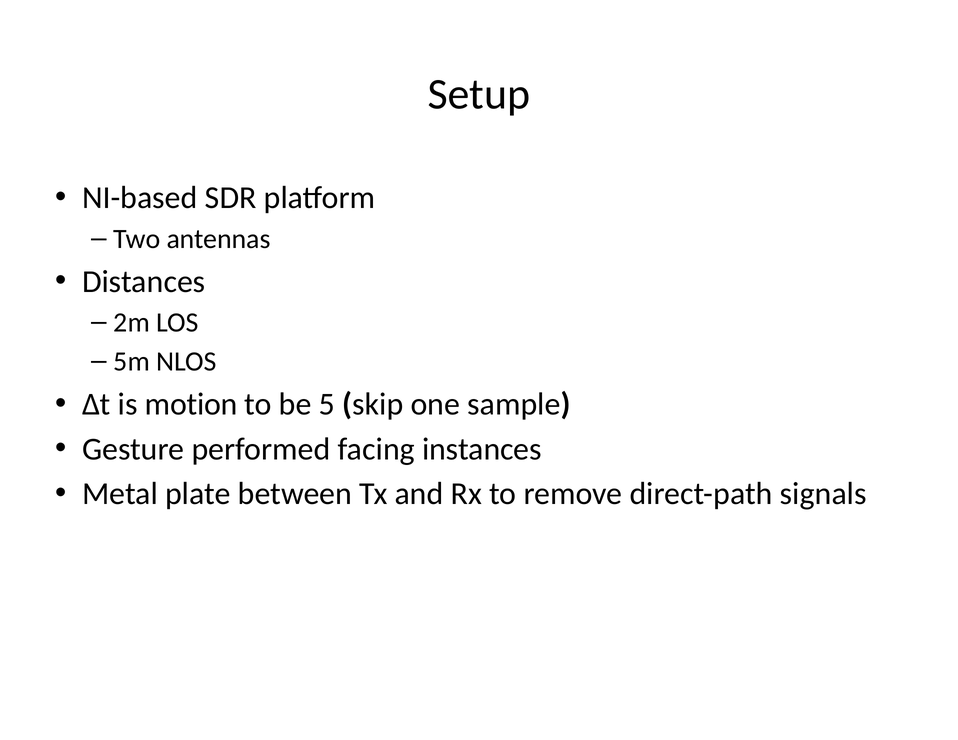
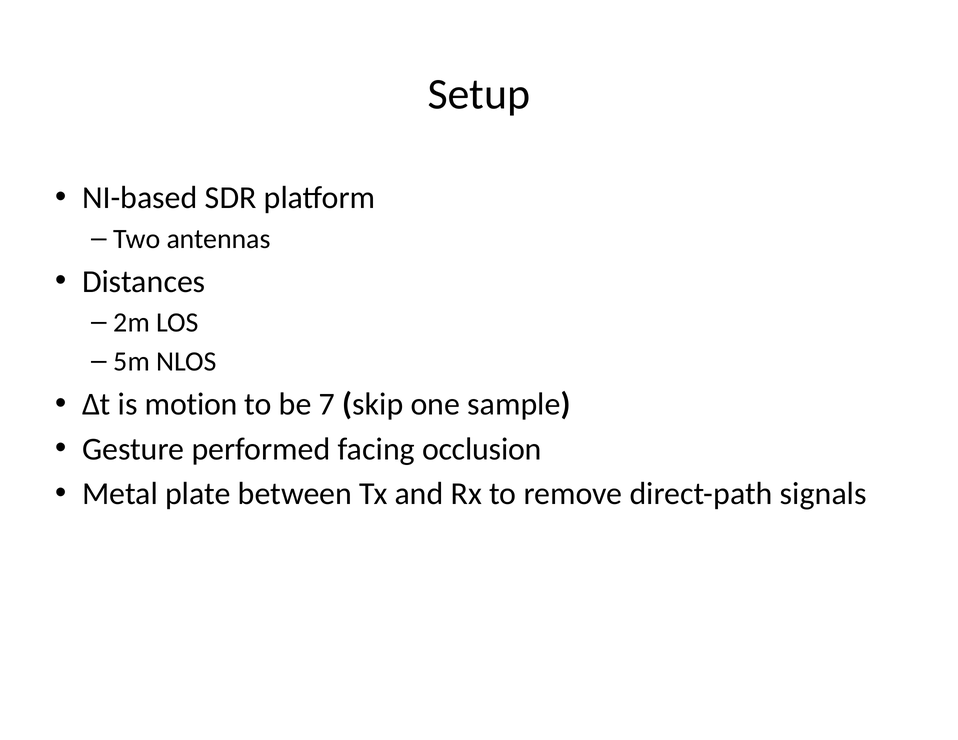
5: 5 -> 7 (327, 404)
instances: instances -> occlusion (482, 449)
